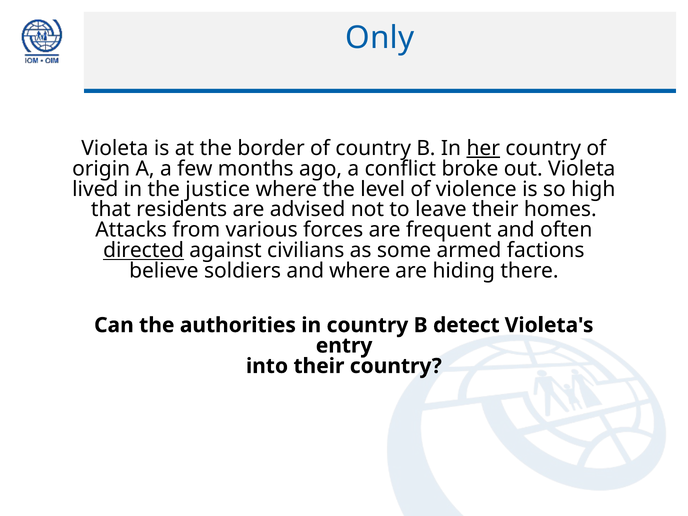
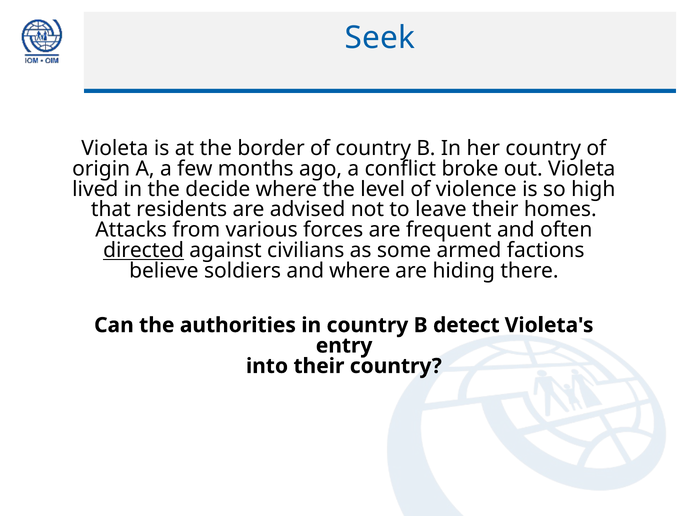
Only: Only -> Seek (380, 38)
her underline: present -> none (483, 148)
justice: justice -> decide (218, 189)
